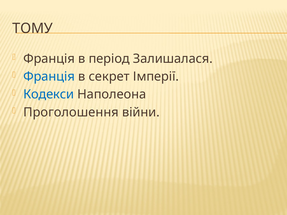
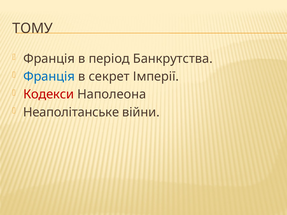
Залишалася: Залишалася -> Банкрутства (173, 59)
Кодекси colour: blue -> red (49, 94)
Проголошення: Проголошення -> Неаполітанське (71, 112)
